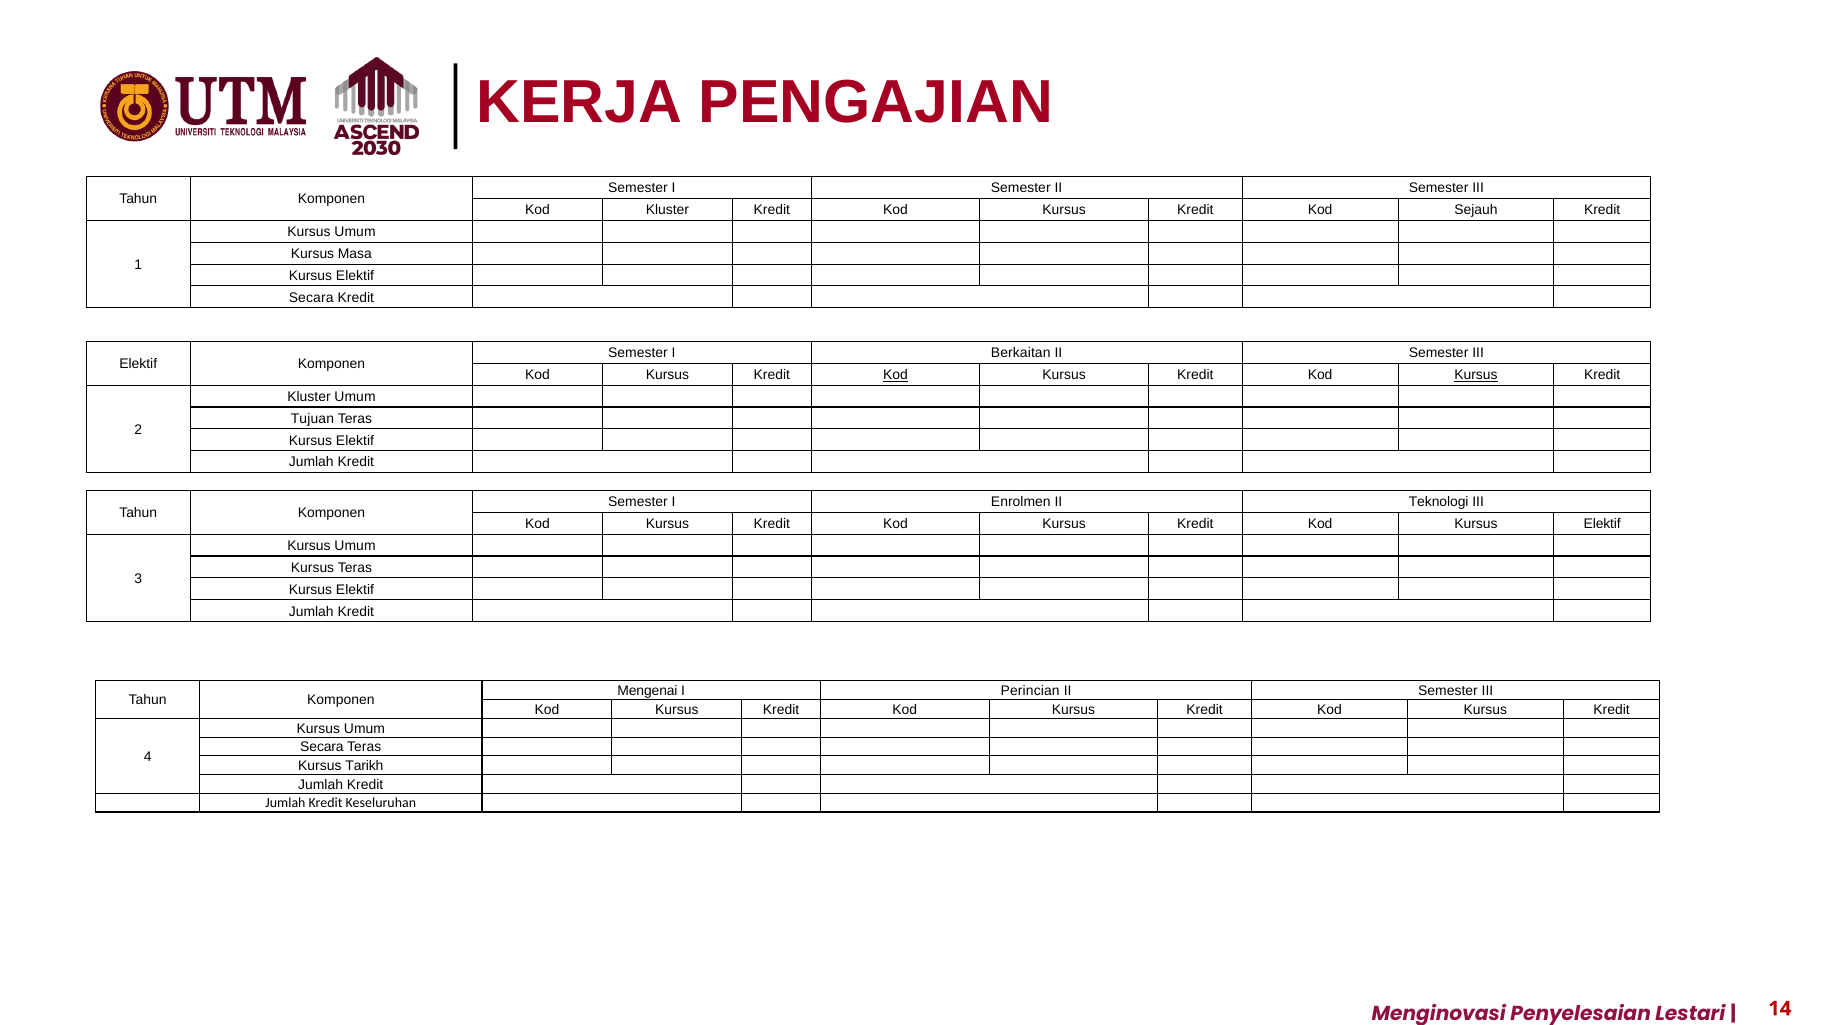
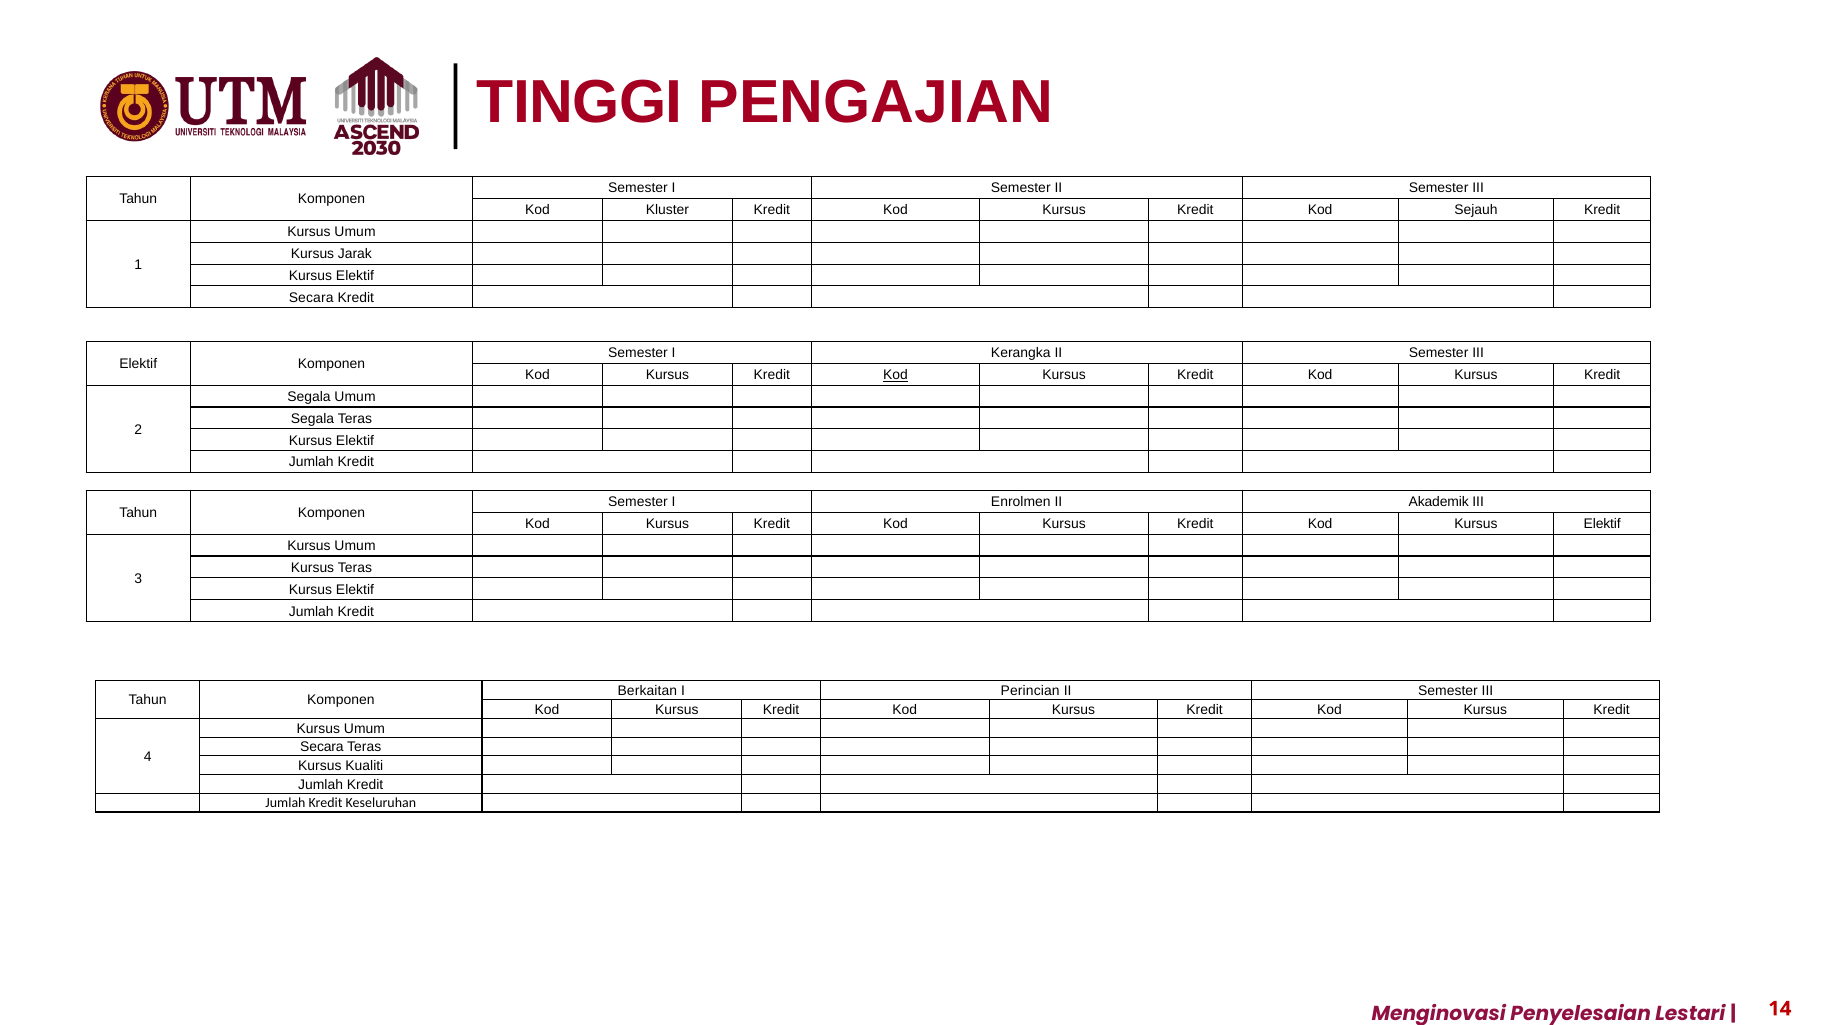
KERJA: KERJA -> TINGGI (580, 102)
Masa: Masa -> Jarak (355, 254)
Berkaitan: Berkaitan -> Kerangka (1021, 353)
Kursus underline: present -> none (1476, 375)
Kluster: Kluster -> Segala (309, 397)
Tujuan: Tujuan -> Segala (313, 419)
Teknologi: Teknologi -> Akademik (1439, 502)
Mengenai: Mengenai -> Berkaitan (647, 691)
Tarikh: Tarikh -> Kualiti (364, 766)
